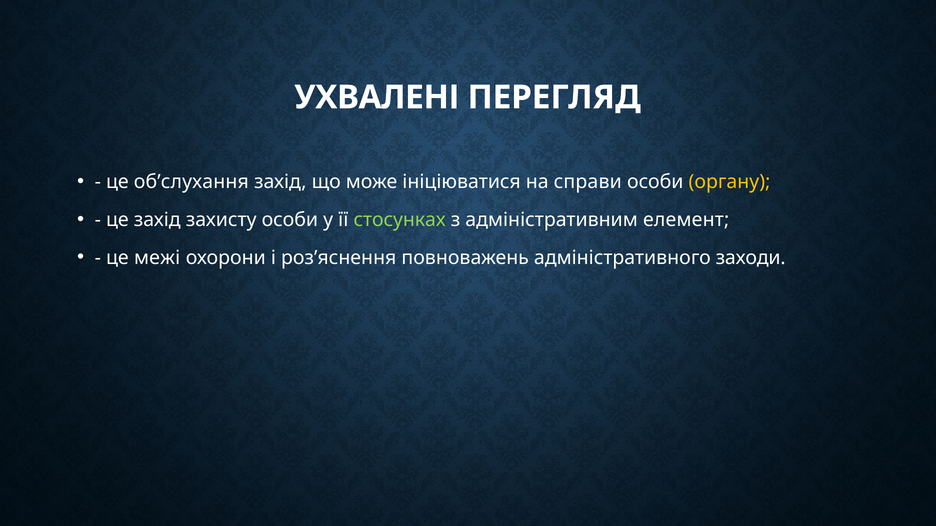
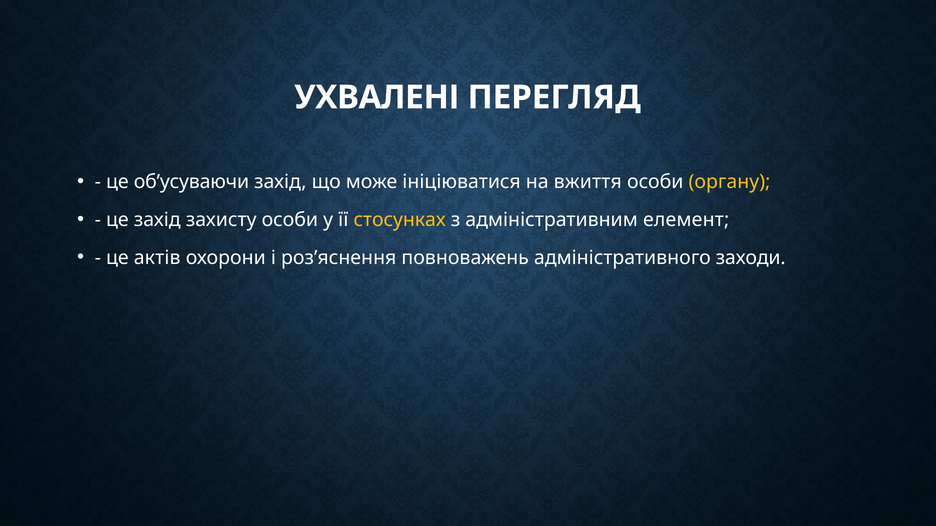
об’слухання: об’слухання -> об’усуваючи (191, 182)
справи: справи -> вжиття (588, 182)
стосунках colour: light green -> yellow (400, 220)
межі: межі -> актів (157, 258)
